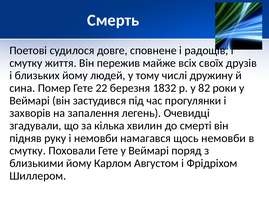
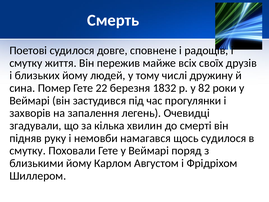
щось немовби: немовби -> судилося (224, 138)
